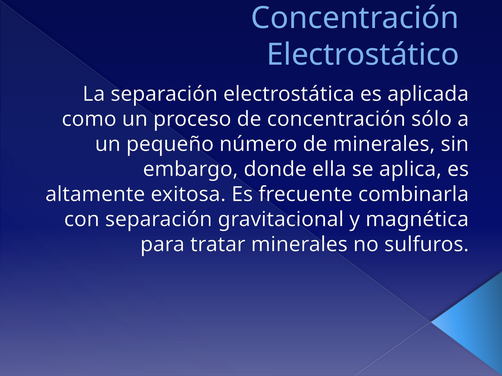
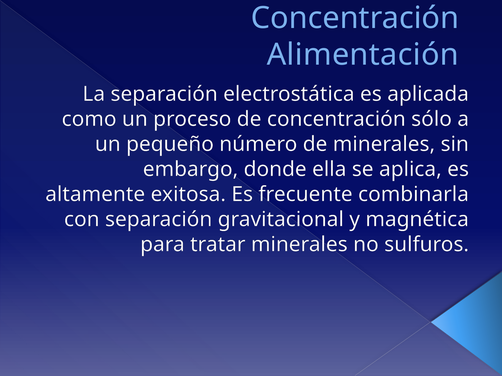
Electrostático: Electrostático -> Alimentación (363, 55)
